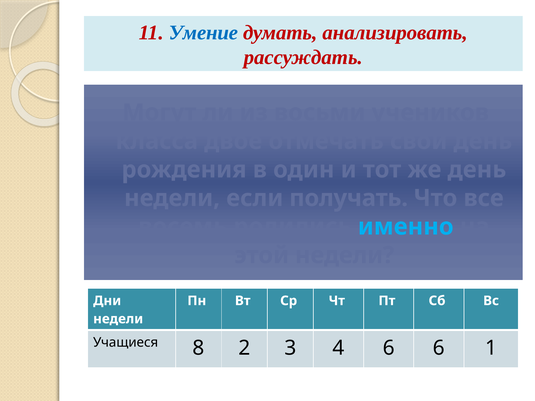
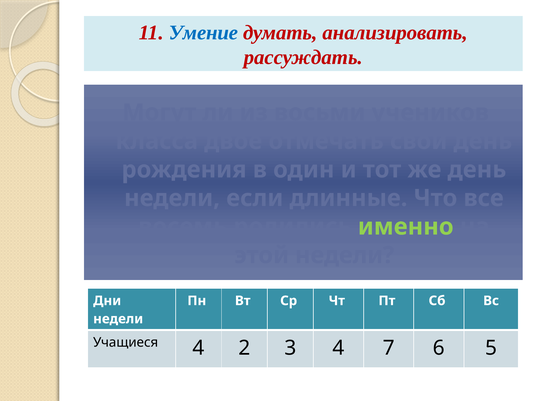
получать: получать -> длинные (348, 198)
именно colour: light blue -> light green (406, 227)
Учащиеся 8: 8 -> 4 (199, 348)
4 6: 6 -> 7 (389, 348)
1: 1 -> 5 (491, 348)
